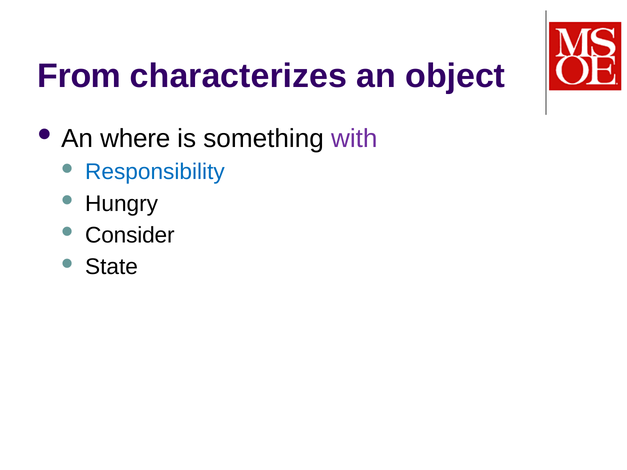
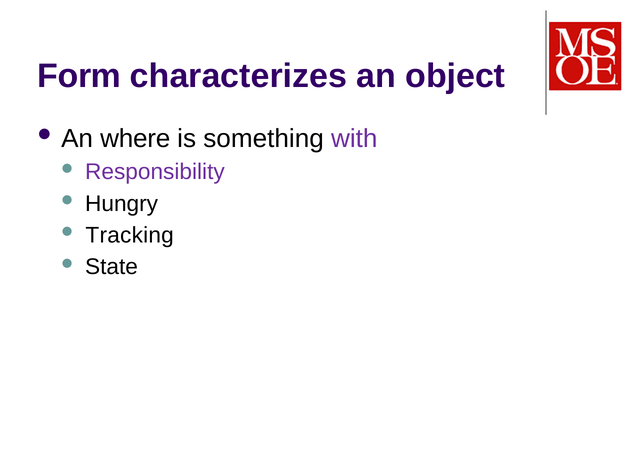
From: From -> Form (79, 76)
Responsibility colour: blue -> purple (155, 172)
Consider: Consider -> Tracking (130, 235)
